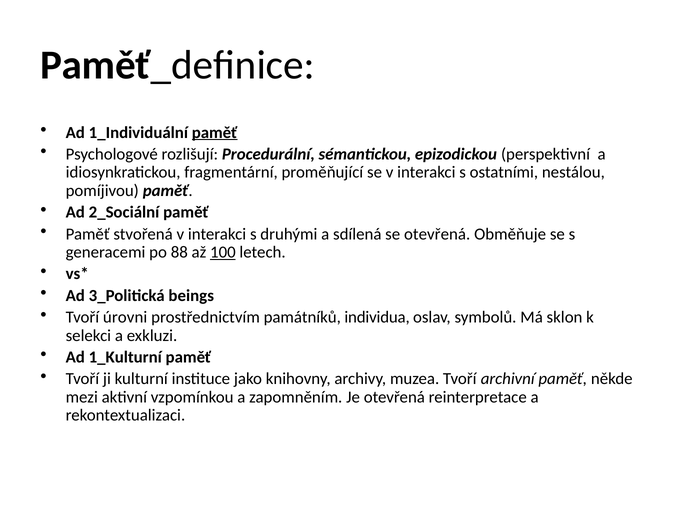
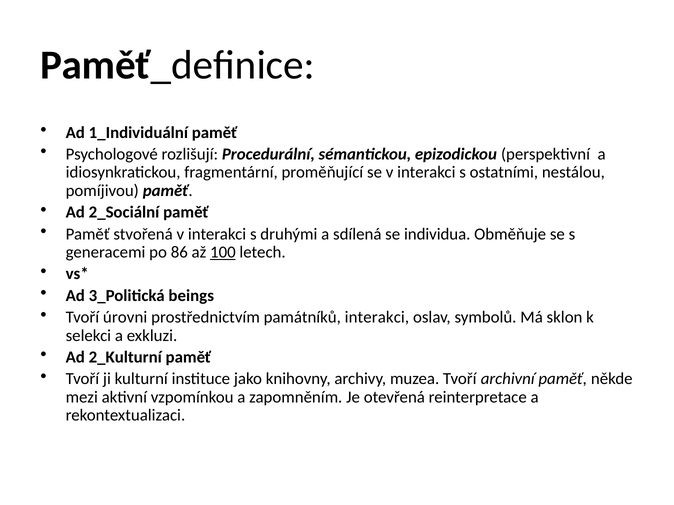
paměť underline: present -> none (215, 133)
se otevřená: otevřená -> individua (437, 234)
88: 88 -> 86 (179, 252)
památníků individua: individua -> interakci (377, 318)
1_Kulturní: 1_Kulturní -> 2_Kulturní (125, 358)
